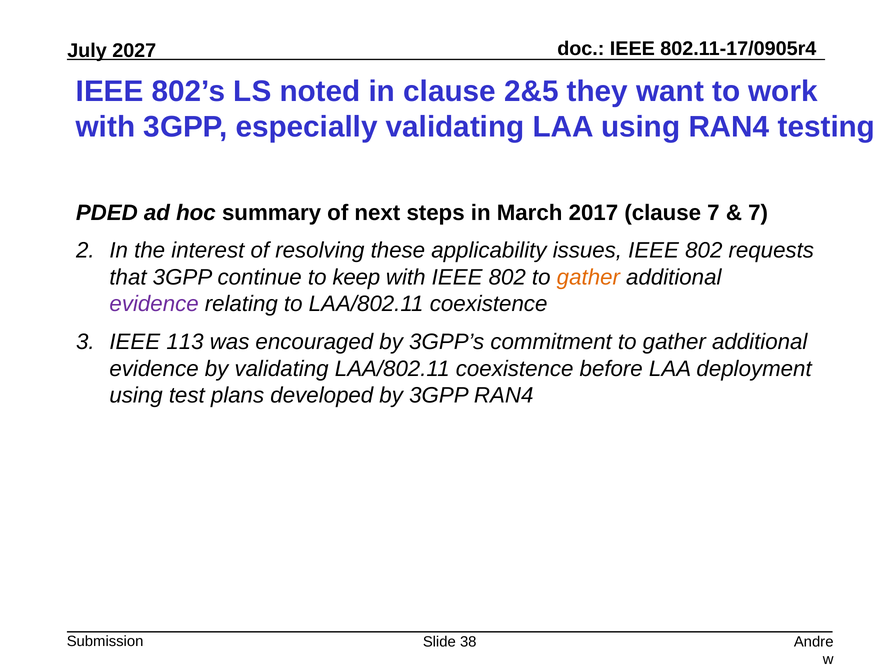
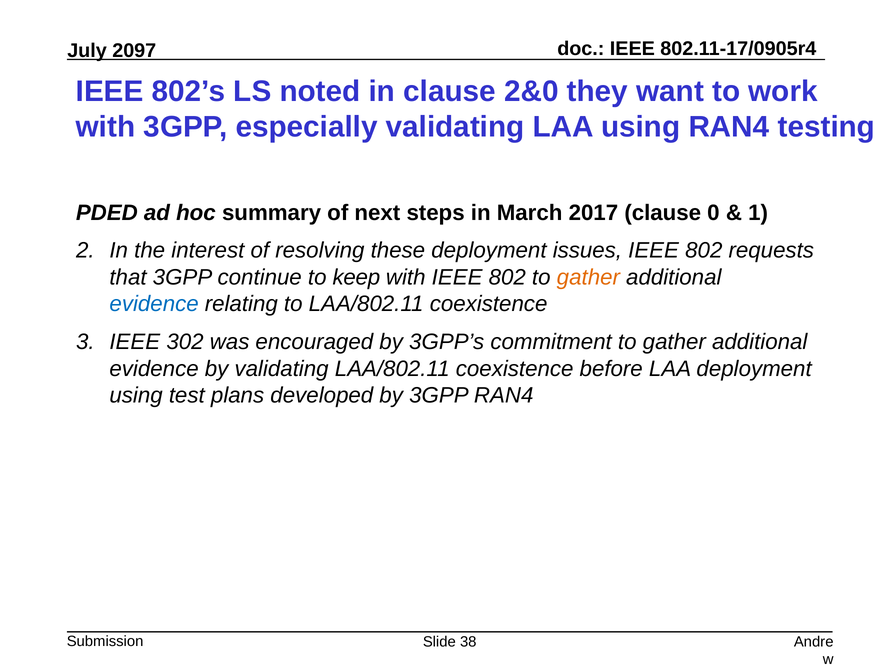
2027: 2027 -> 2097 (134, 51)
2&5: 2&5 -> 2&0 (531, 91)
clause 7: 7 -> 0 (713, 213)
7: 7 -> 1 (758, 213)
these applicability: applicability -> deployment (489, 251)
evidence colour: purple -> blue (154, 304)
113: 113 -> 302 (185, 342)
